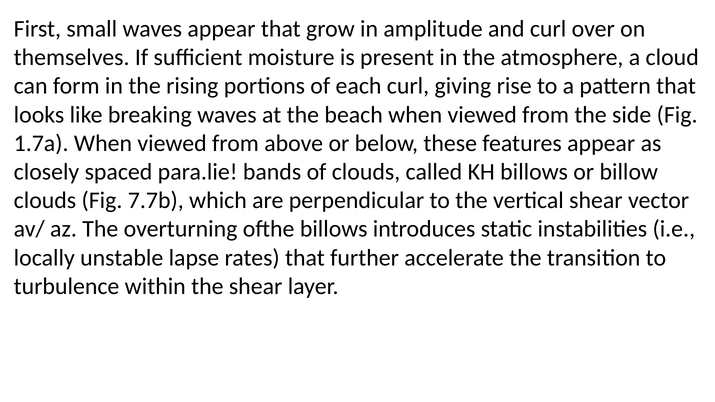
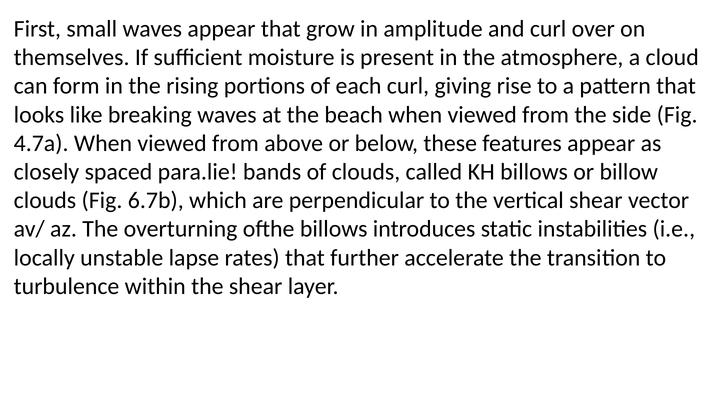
1.7a: 1.7a -> 4.7a (41, 143)
7.7b: 7.7b -> 6.7b (156, 201)
